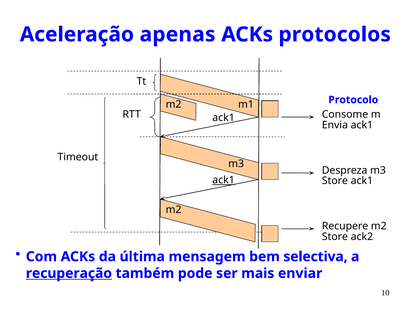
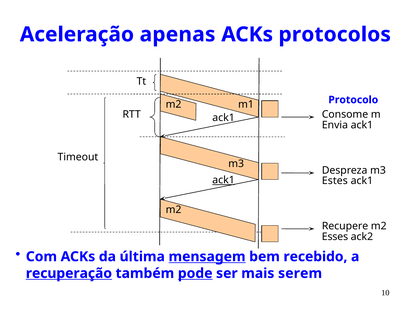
Store: Store -> Estes (335, 181)
Store: Store -> Esses (335, 237)
mensagem underline: none -> present (207, 257)
selectiva: selectiva -> recebido (315, 257)
pode underline: none -> present (195, 274)
enviar: enviar -> serem (300, 274)
